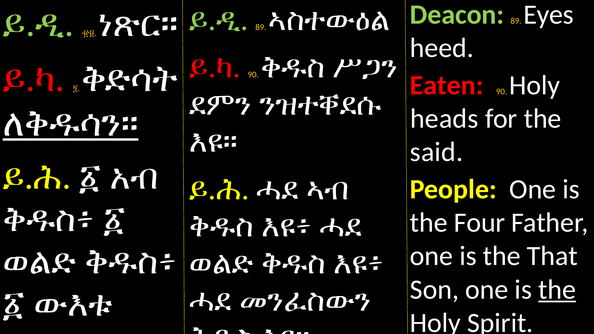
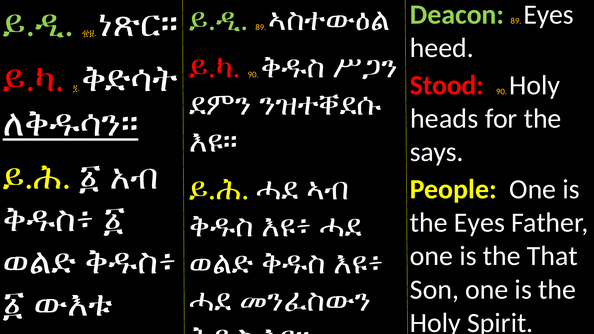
Eaten: Eaten -> Stood (447, 85)
said: said -> says (437, 152)
the Four: Four -> Eyes (479, 223)
the underline: present -> none (557, 290)
